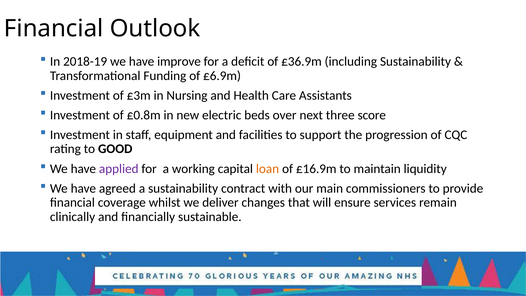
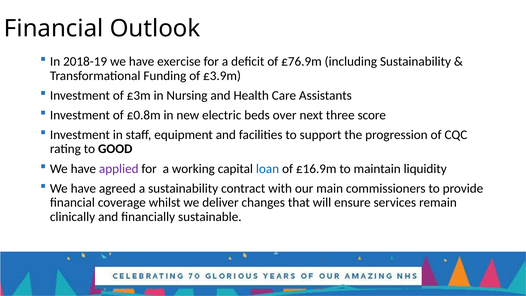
improve: improve -> exercise (179, 61)
£36.9m: £36.9m -> £76.9m (301, 61)
£6.9m: £6.9m -> £3.9m (222, 76)
loan colour: orange -> blue (268, 169)
